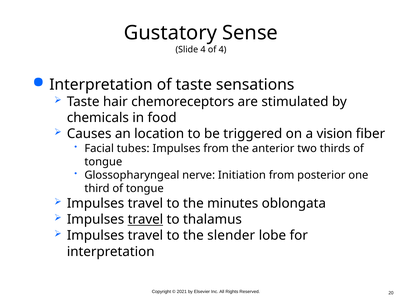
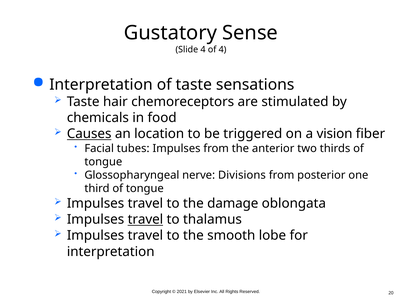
Causes underline: none -> present (89, 134)
Initiation: Initiation -> Divisions (242, 175)
minutes: minutes -> damage (233, 204)
slender: slender -> smooth (231, 236)
